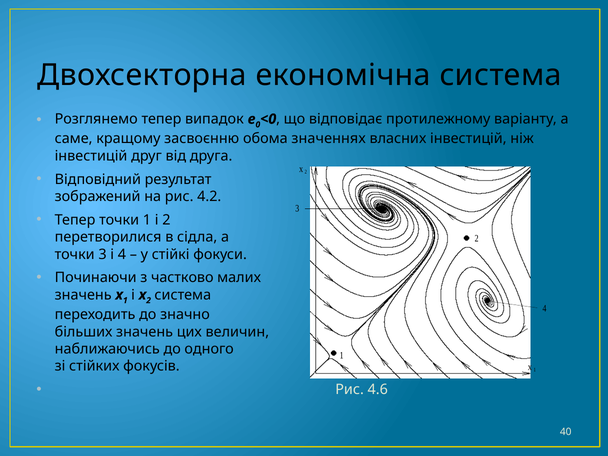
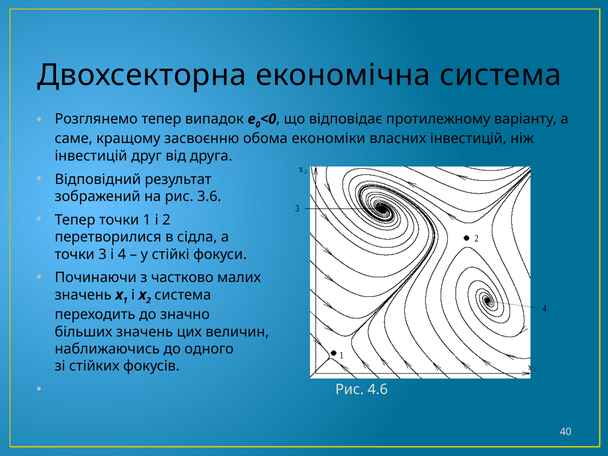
значеннях: значеннях -> економіки (329, 139)
4.2: 4.2 -> 3.6 (209, 197)
